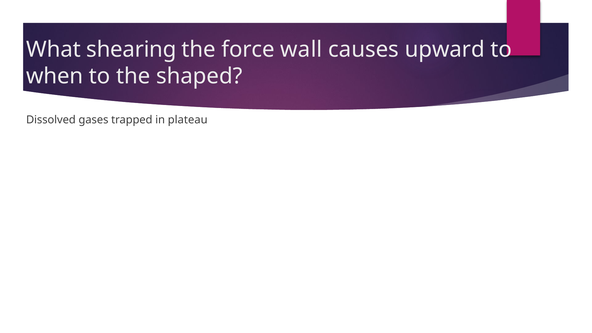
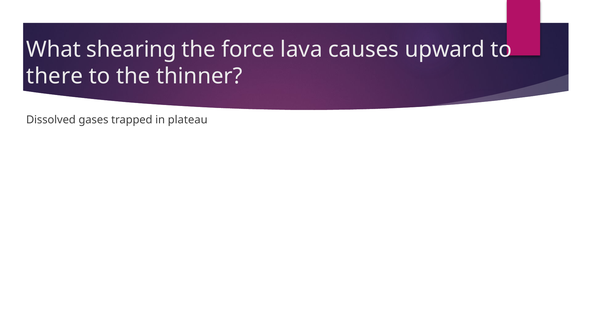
wall: wall -> lava (301, 50)
when: when -> there (55, 76)
shaped: shaped -> thinner (199, 76)
